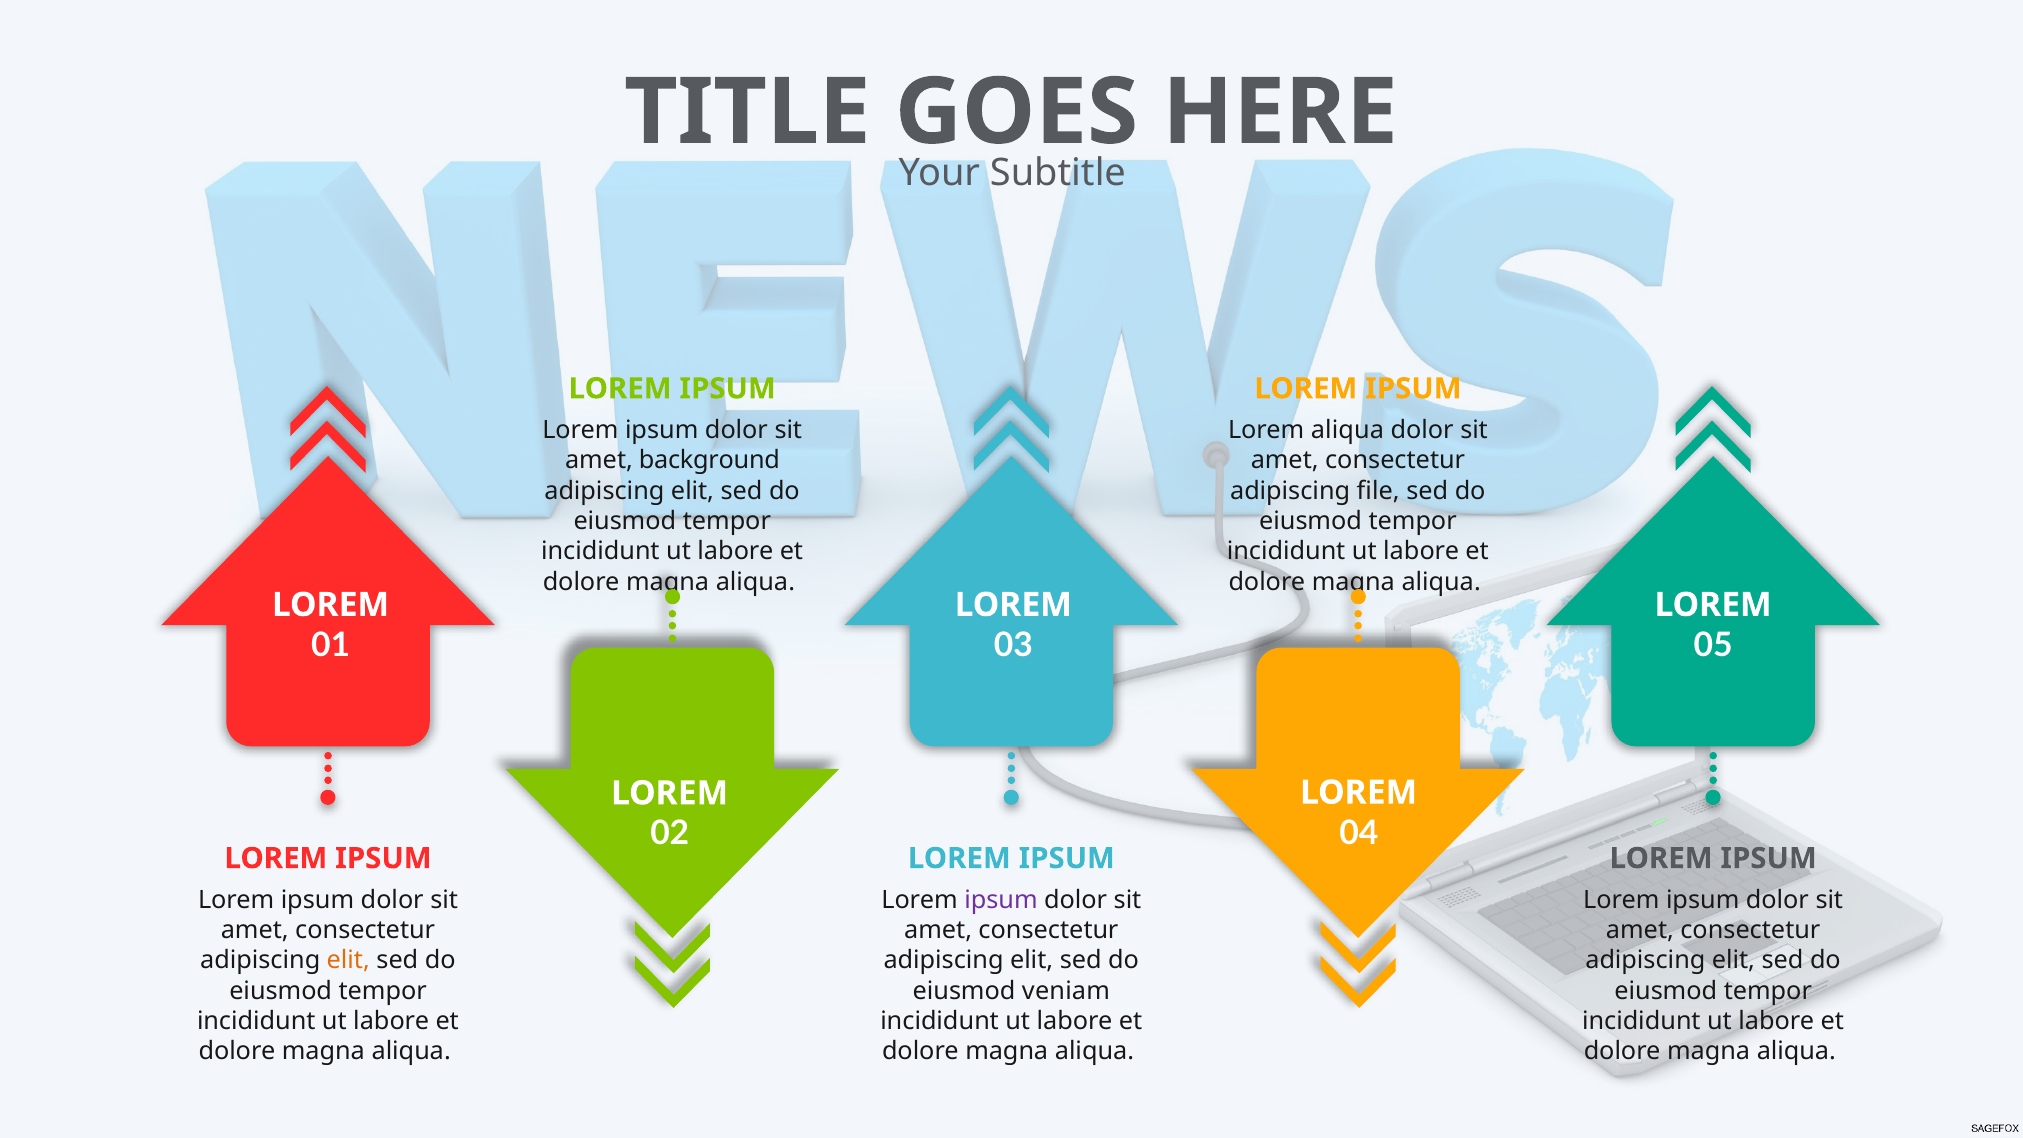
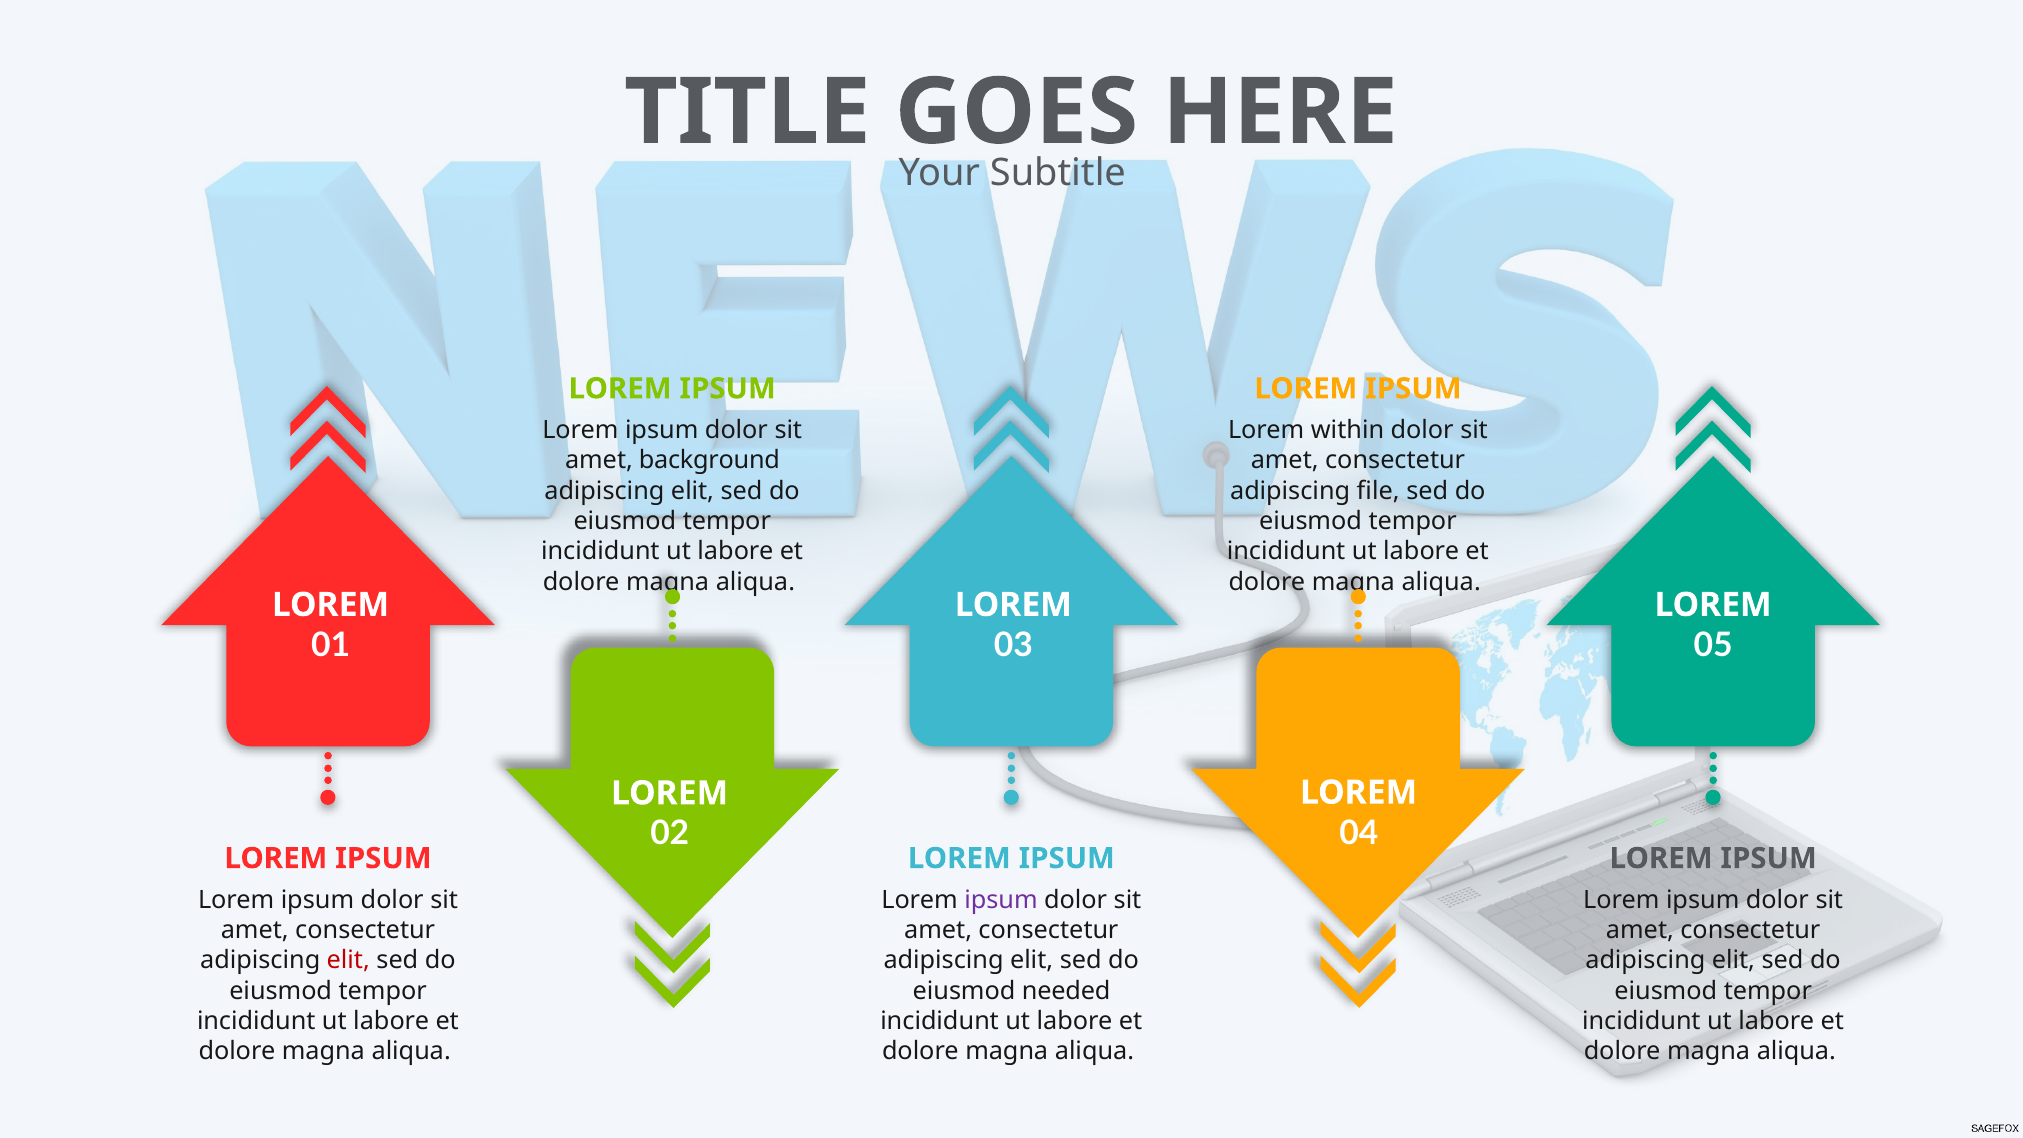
Lorem aliqua: aliqua -> within (1348, 430)
elit colour: orange -> red (348, 960)
veniam: veniam -> needed (1066, 991)
